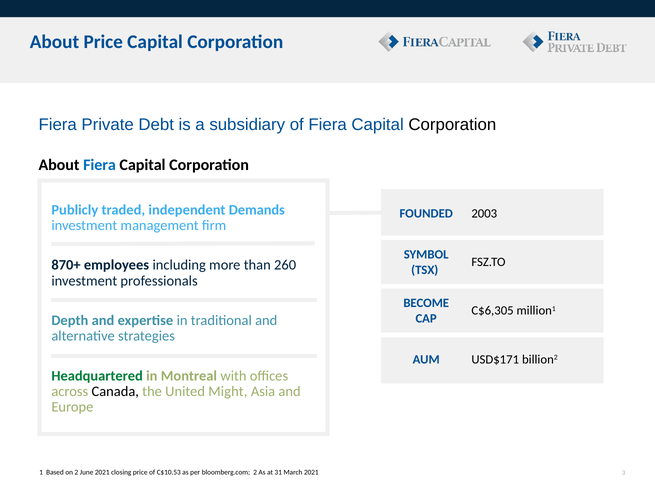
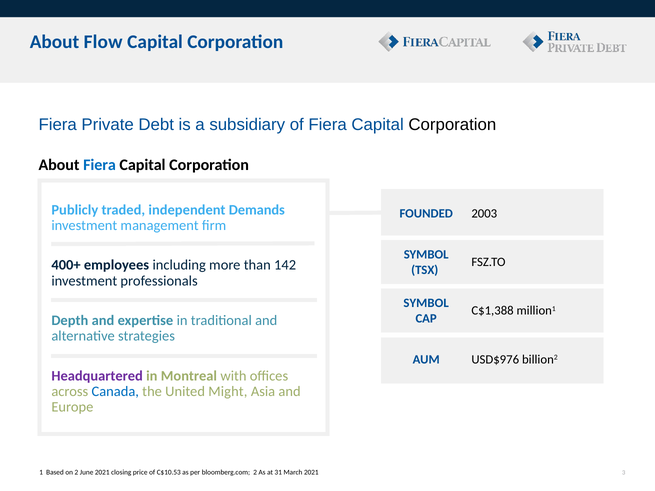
About Price: Price -> Flow (103, 42)
870+: 870+ -> 400+ (66, 265)
260: 260 -> 142 (285, 265)
BECOME: BECOME -> SYMBOL (426, 303)
C$6,305: C$6,305 -> C$1,388 (493, 311)
USD$171: USD$171 -> USD$976 (495, 360)
Headquartered colour: green -> purple (97, 376)
Canada colour: black -> blue (115, 392)
